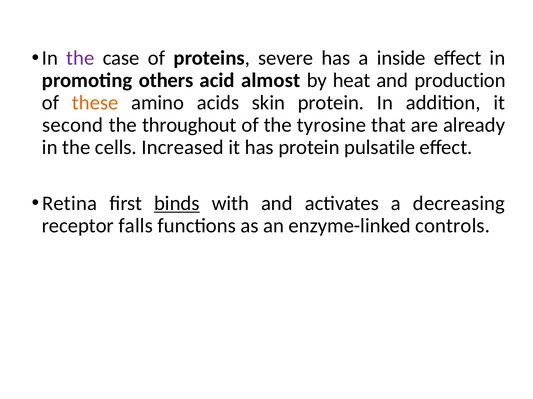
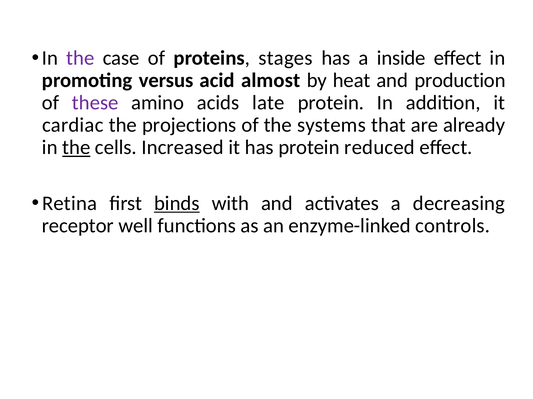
severe: severe -> stages (286, 58)
others: others -> versus (166, 81)
these colour: orange -> purple (95, 103)
skin: skin -> late (268, 103)
second: second -> cardiac (73, 125)
throughout: throughout -> projections (189, 125)
tyrosine: tyrosine -> systems (331, 125)
the underline: none -> present (76, 148)
pulsatile: pulsatile -> reduced (380, 148)
falls: falls -> well (136, 226)
